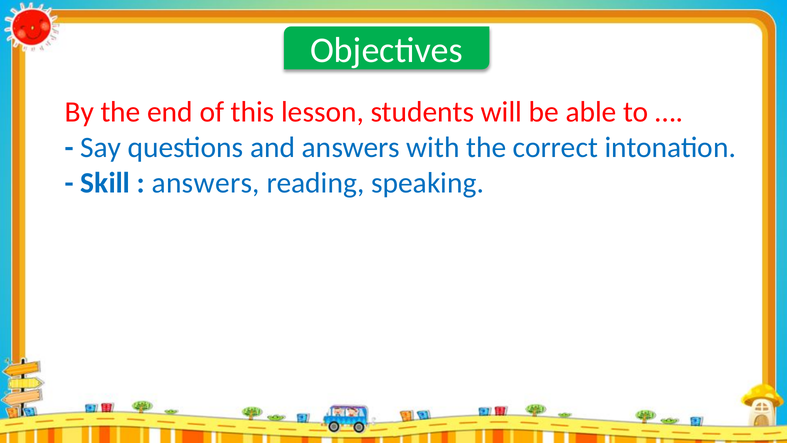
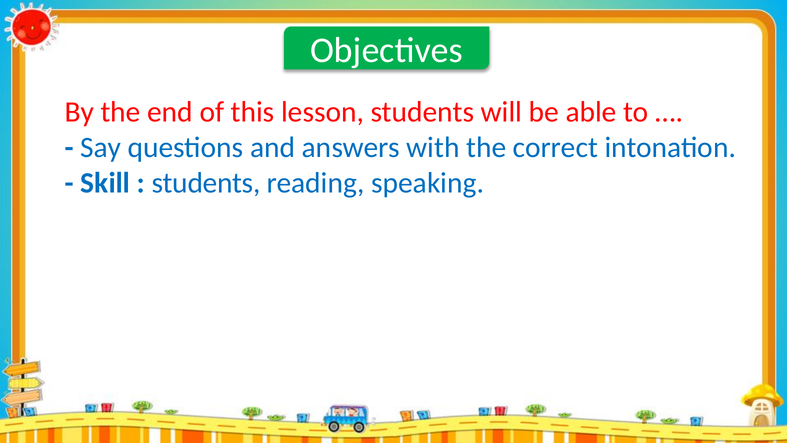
answers: answers -> students (206, 183)
